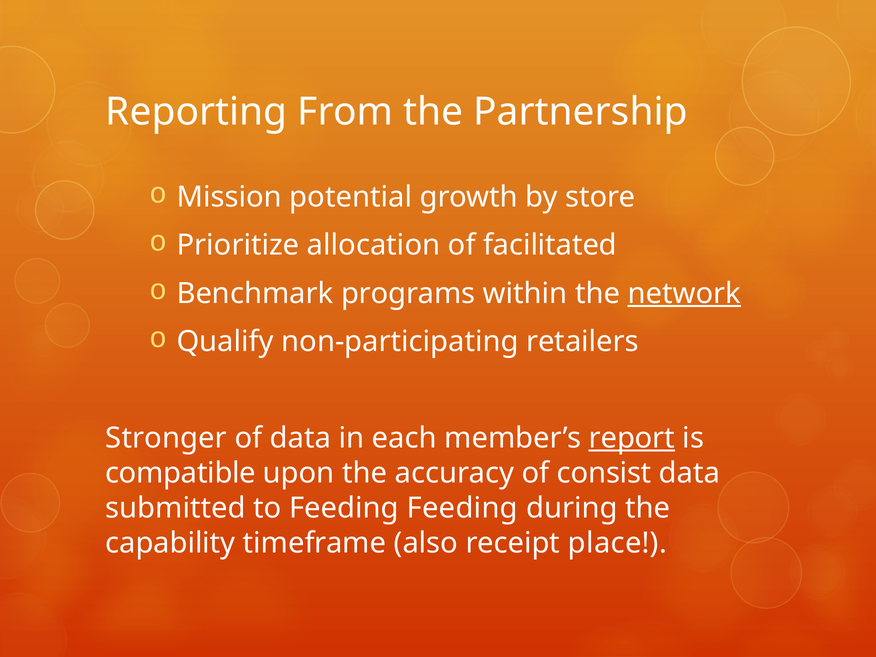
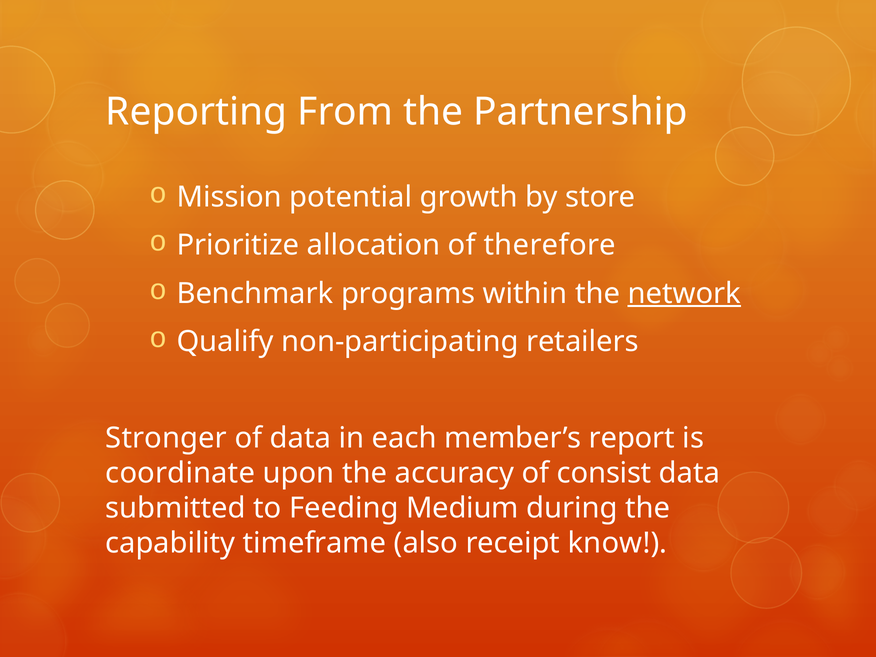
facilitated: facilitated -> therefore (550, 245)
report underline: present -> none (632, 438)
compatible: compatible -> coordinate (180, 473)
Feeding Feeding: Feeding -> Medium (463, 508)
place: place -> know (617, 543)
